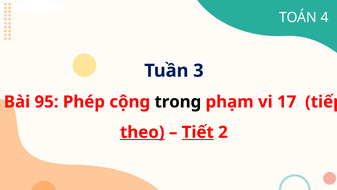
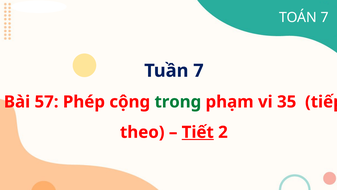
TOÁN 4: 4 -> 7 (325, 17)
Tuần 3: 3 -> 7 (198, 71)
95: 95 -> 57 (47, 102)
trong colour: black -> green (178, 102)
17: 17 -> 35 (287, 102)
theo underline: present -> none (142, 132)
